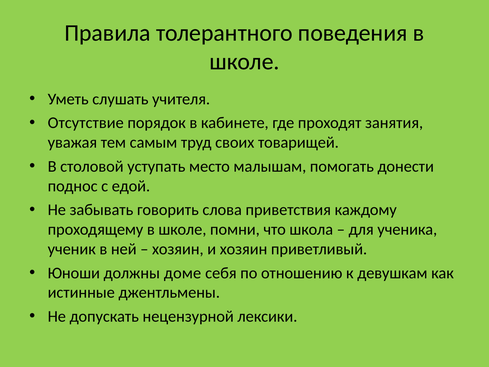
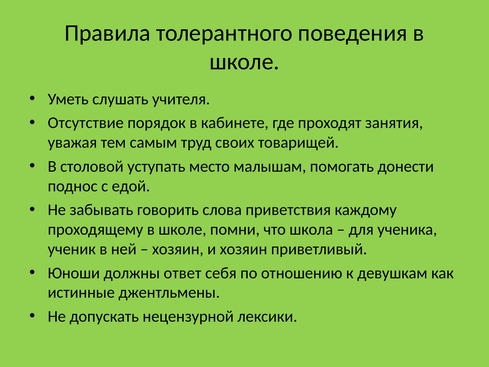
доме: доме -> ответ (182, 273)
